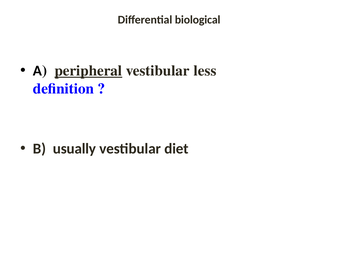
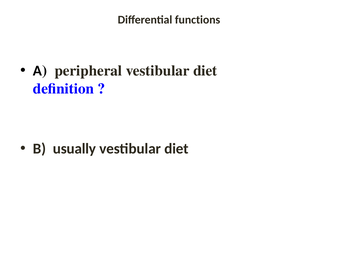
biological: biological -> functions (198, 20)
peripheral underline: present -> none (88, 71)
less: less -> diet (205, 71)
